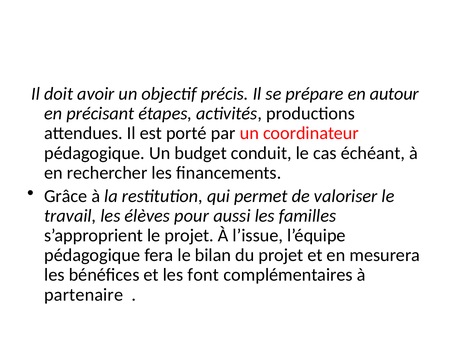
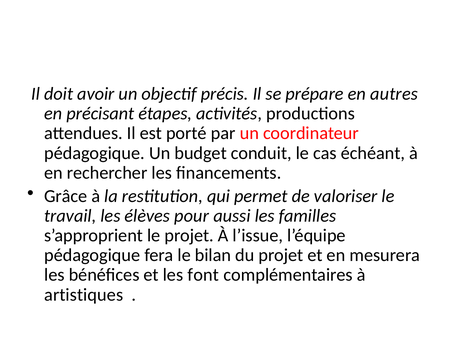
autour: autour -> autres (394, 94)
partenaire: partenaire -> artistiques (84, 294)
